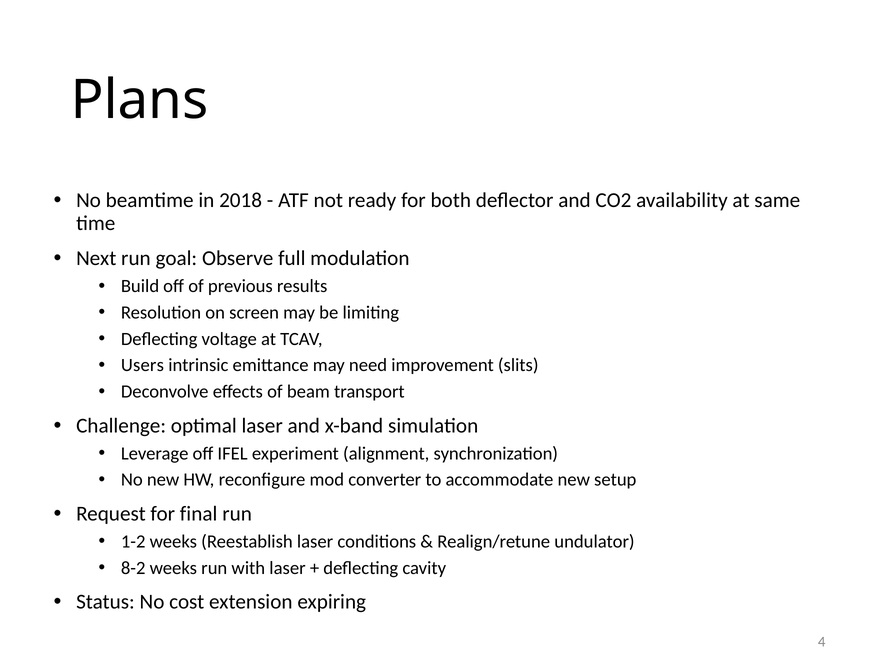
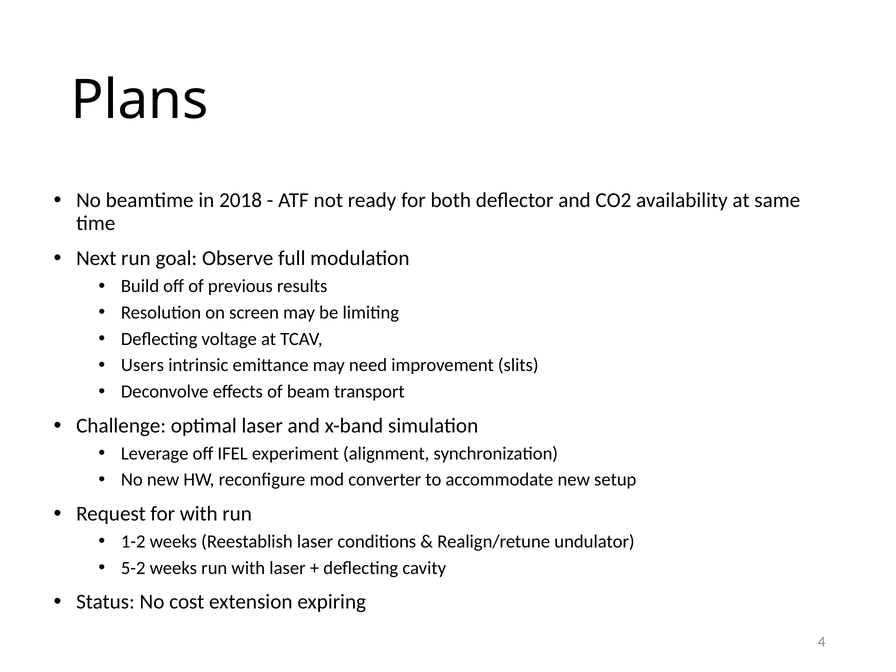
for final: final -> with (199, 514)
8-2: 8-2 -> 5-2 (133, 568)
